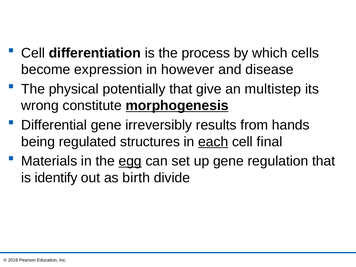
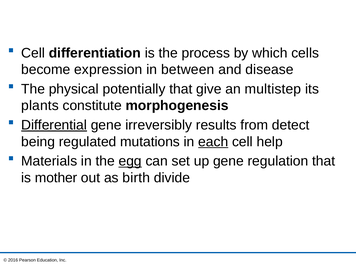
however: however -> between (188, 70)
wrong: wrong -> plants (40, 106)
morphogenesis underline: present -> none (177, 106)
Differential underline: none -> present (54, 125)
hands: hands -> detect (291, 125)
structures: structures -> mutations (150, 142)
final: final -> help (270, 142)
identify: identify -> mother (56, 178)
